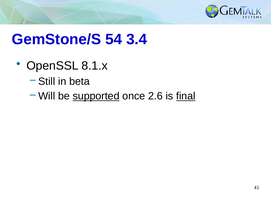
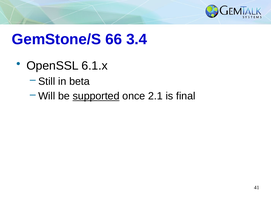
54: 54 -> 66 (114, 39)
8.1.x: 8.1.x -> 6.1.x (95, 66)
2.6: 2.6 -> 2.1 (155, 96)
final underline: present -> none (186, 96)
